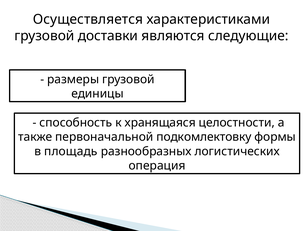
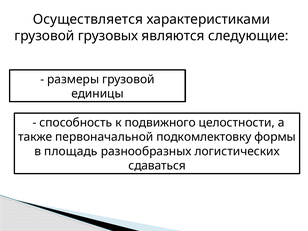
доставки: доставки -> грузовых (108, 36)
хранящаяся: хранящаяся -> подвижного (160, 123)
операция: операция -> сдаваться (157, 166)
